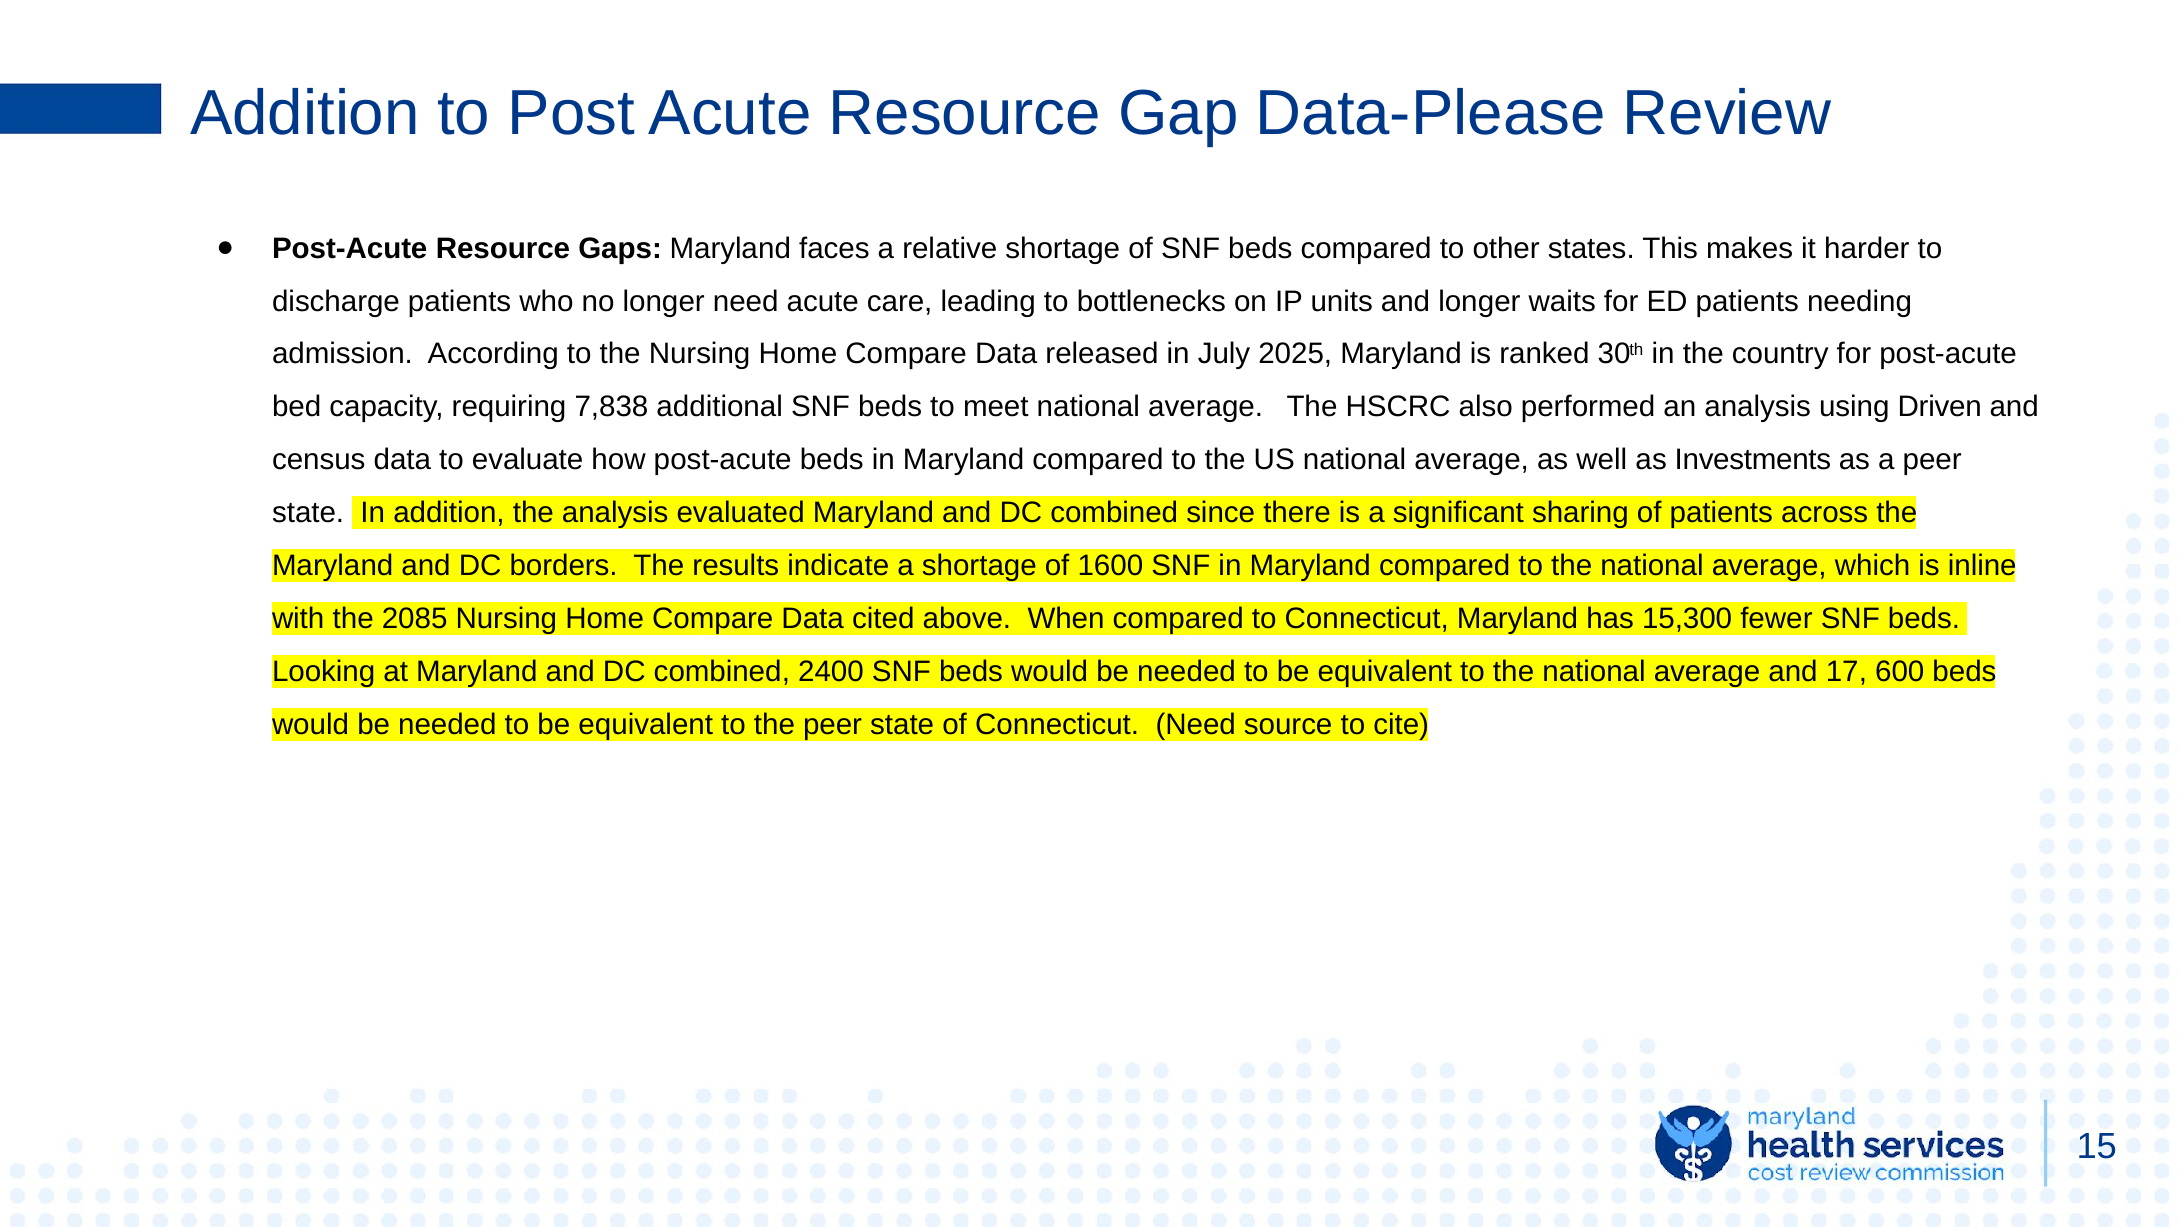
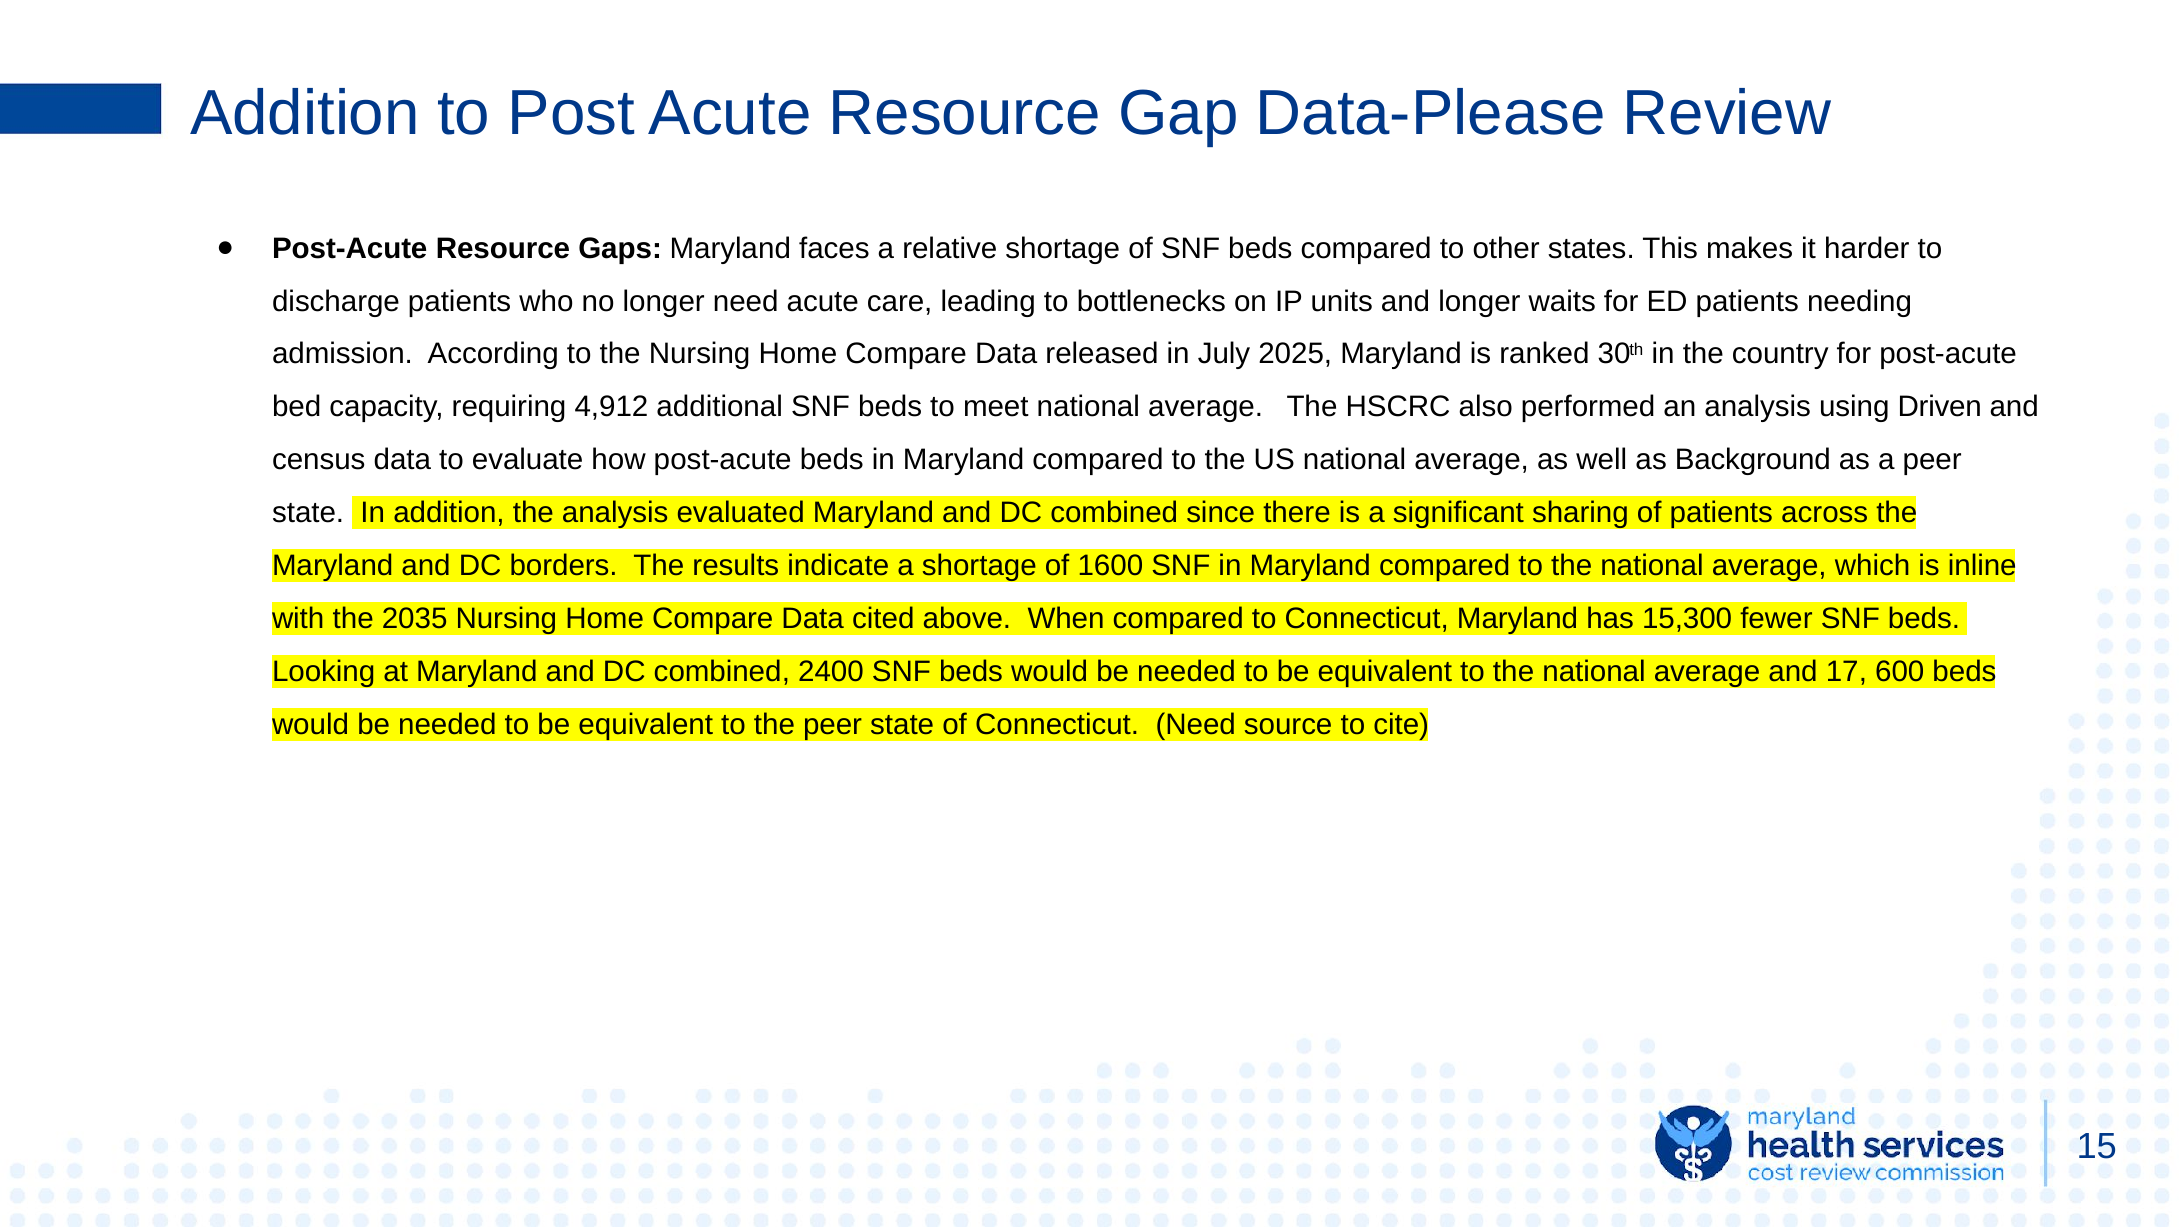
7,838: 7,838 -> 4,912 (611, 407)
Investments: Investments -> Background (1753, 460)
2085: 2085 -> 2035 (415, 619)
